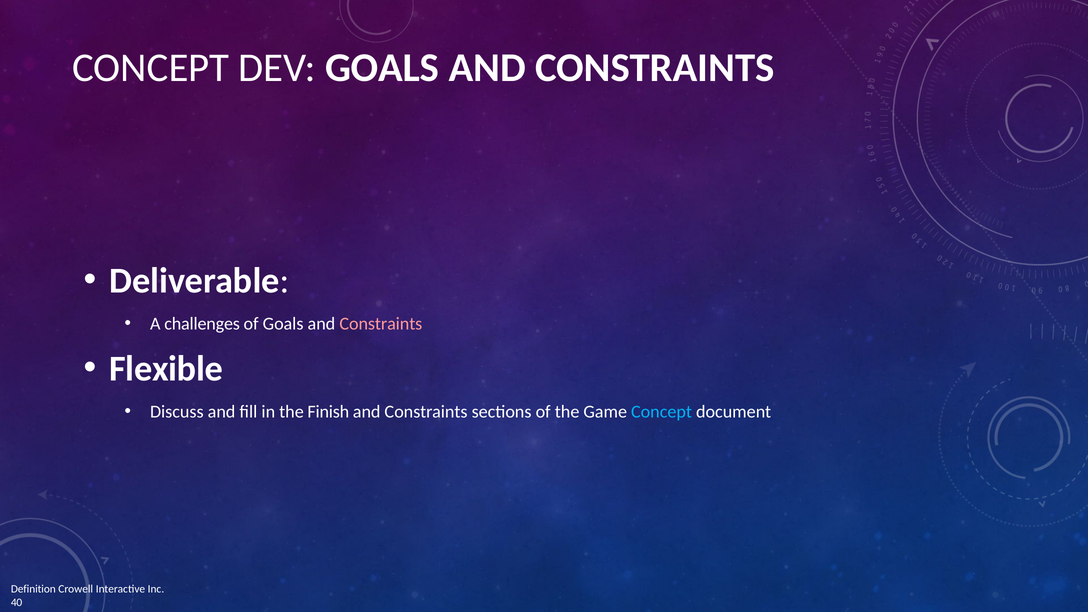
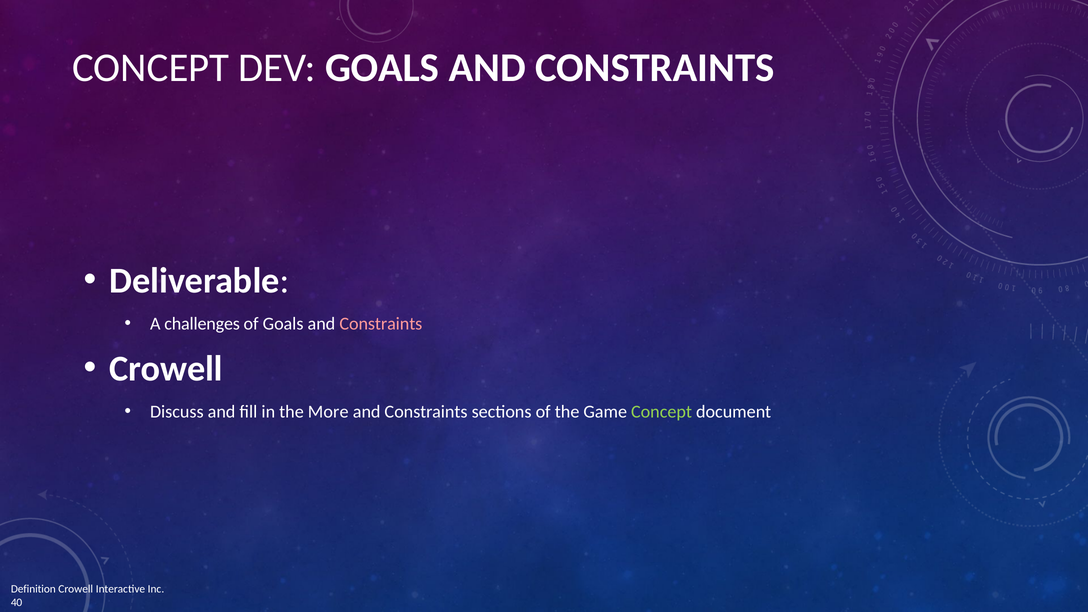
Flexible: Flexible -> Crowell (166, 369)
Finish: Finish -> More (328, 412)
Concept colour: light blue -> light green (662, 412)
